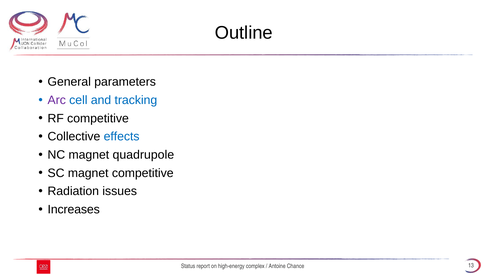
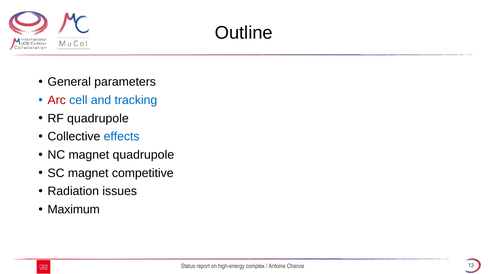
Arc colour: purple -> red (57, 100)
RF competitive: competitive -> quadrupole (98, 119)
Increases: Increases -> Maximum (74, 210)
